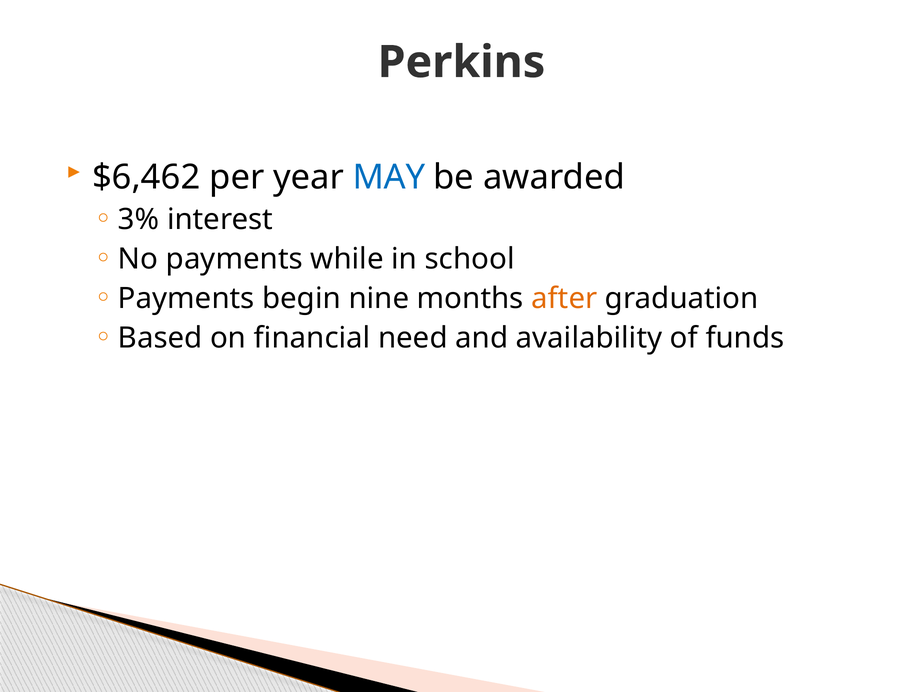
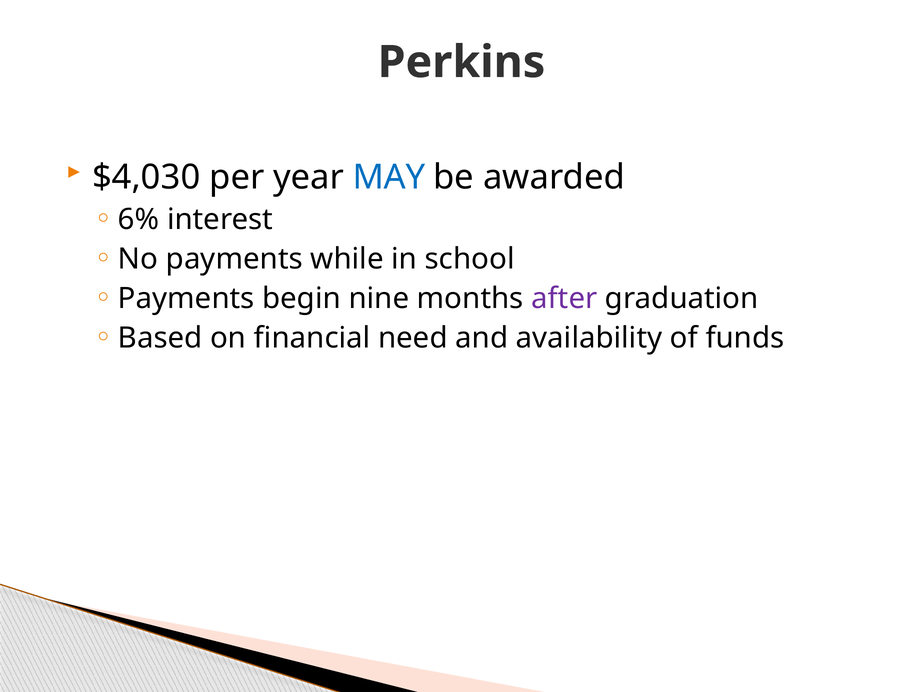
$6,462: $6,462 -> $4,030 (146, 177)
3%: 3% -> 6% (139, 220)
after colour: orange -> purple (564, 299)
